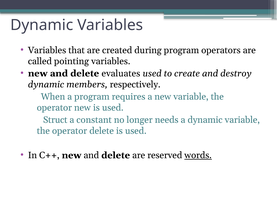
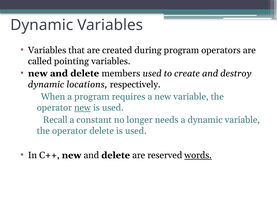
evaluates: evaluates -> members (121, 74)
members: members -> locations (87, 85)
new underline: none -> present (82, 108)
Struct: Struct -> Recall (55, 120)
